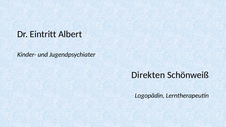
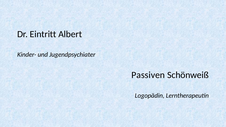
Direkten: Direkten -> Passiven (148, 75)
